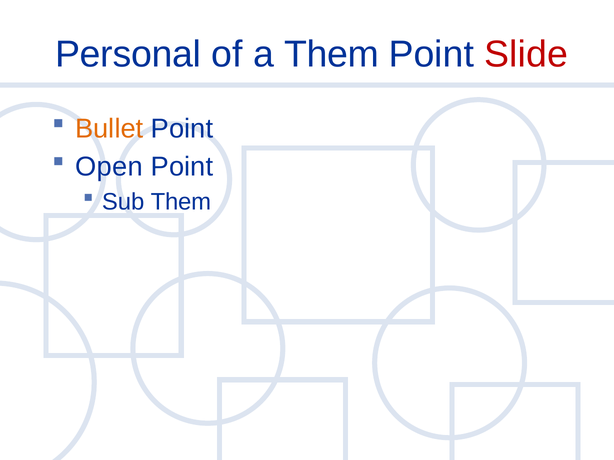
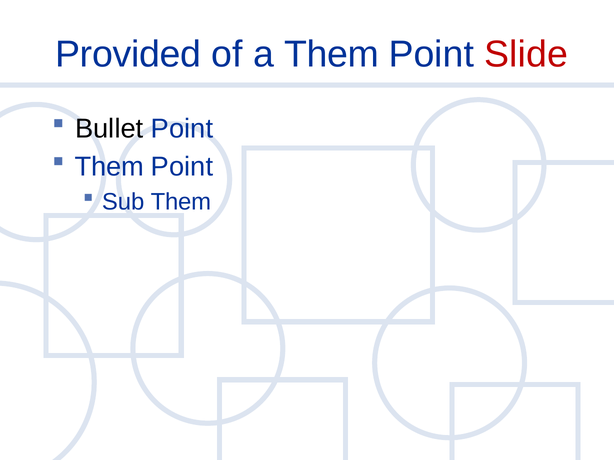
Personal: Personal -> Provided (128, 54)
Bullet colour: orange -> black (109, 129)
Open: Open -> Them (109, 167)
